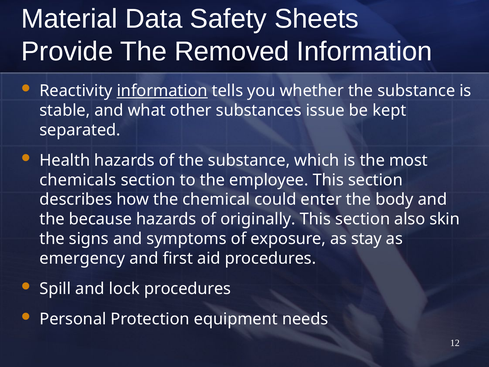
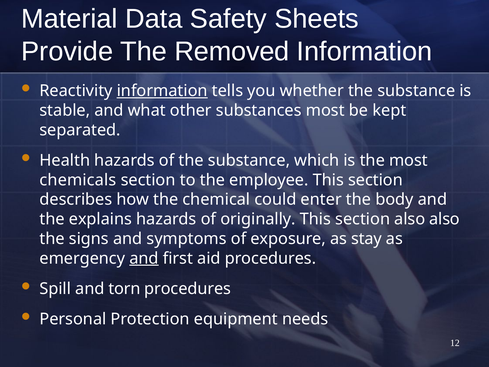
substances issue: issue -> most (325, 110)
because: because -> explains (100, 219)
also skin: skin -> also (445, 219)
and underline: none -> present (144, 258)
lock: lock -> torn (124, 289)
